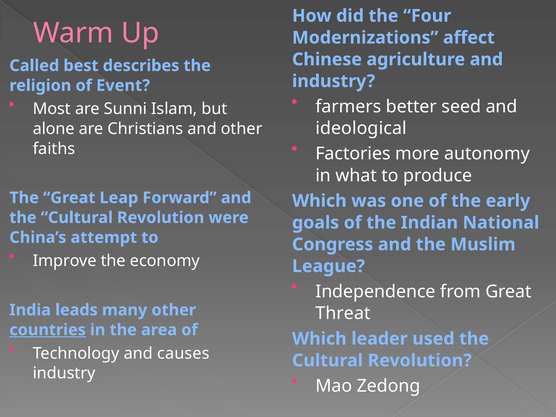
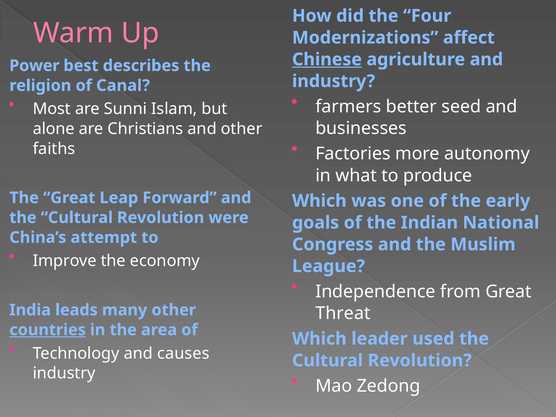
Chinese underline: none -> present (327, 59)
Called: Called -> Power (34, 66)
Event: Event -> Canal (123, 86)
ideological: ideological -> businesses (361, 128)
